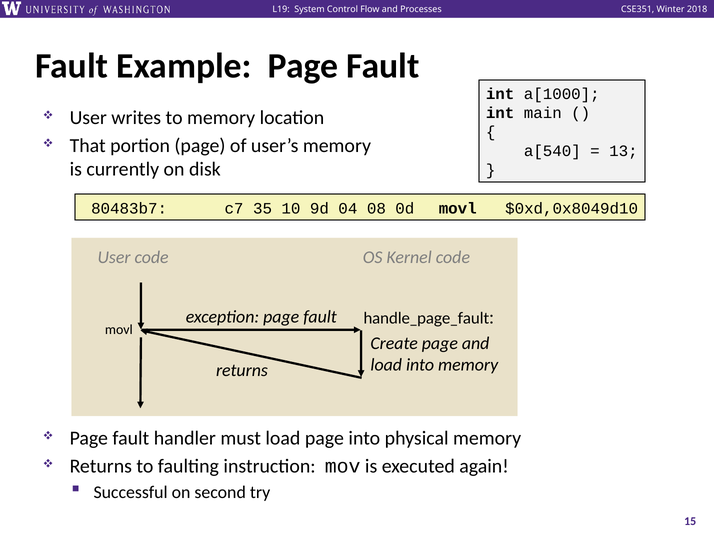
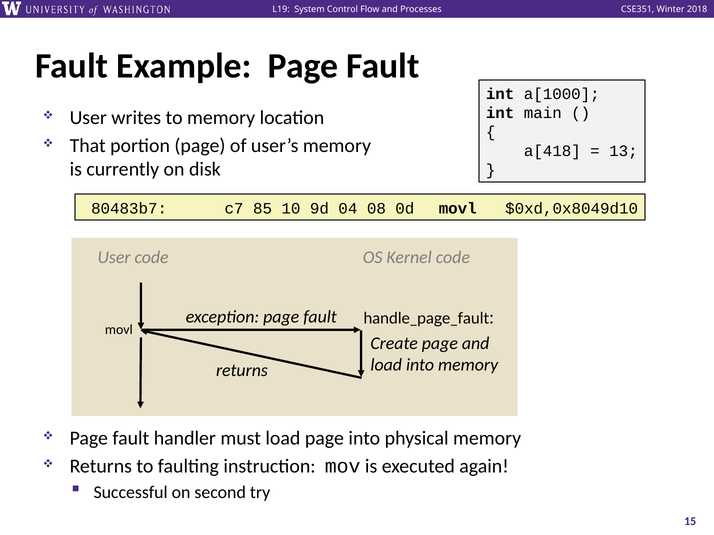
a[540: a[540 -> a[418 (552, 151)
35: 35 -> 85 (263, 208)
